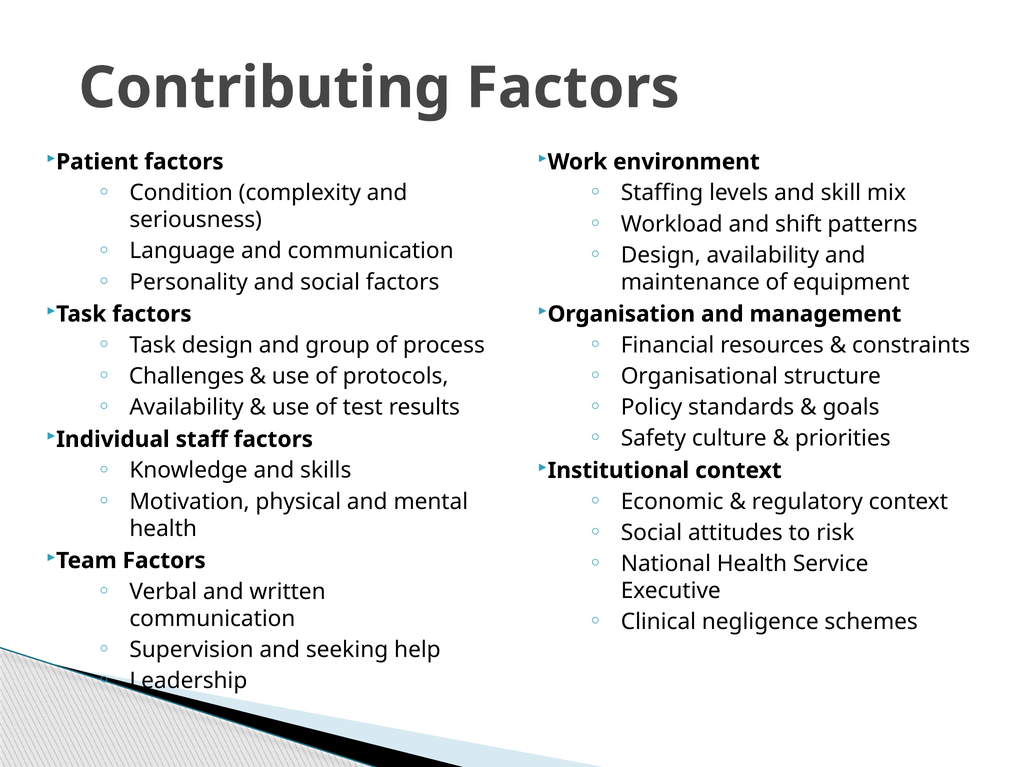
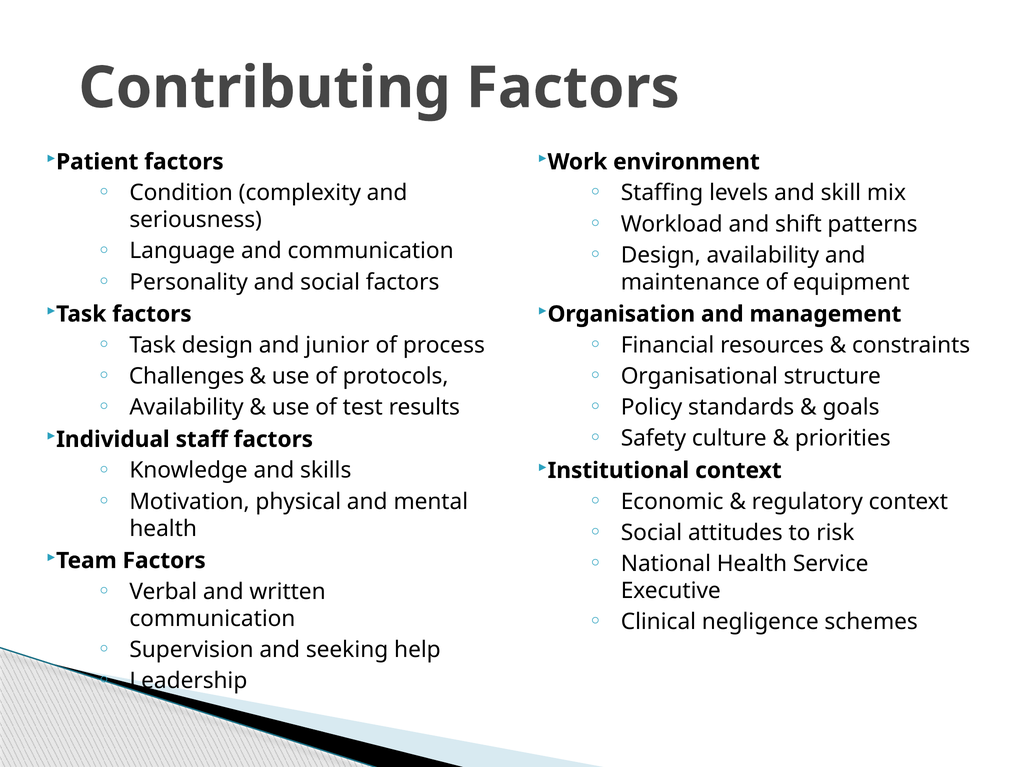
group: group -> junior (337, 345)
